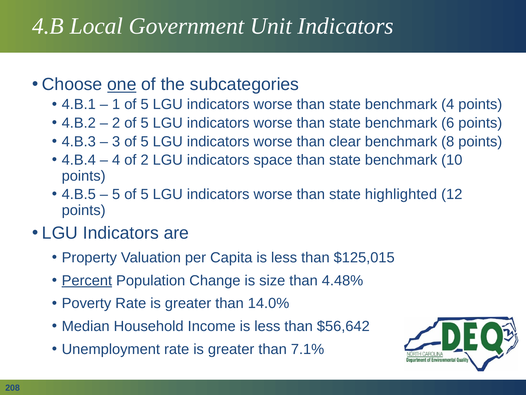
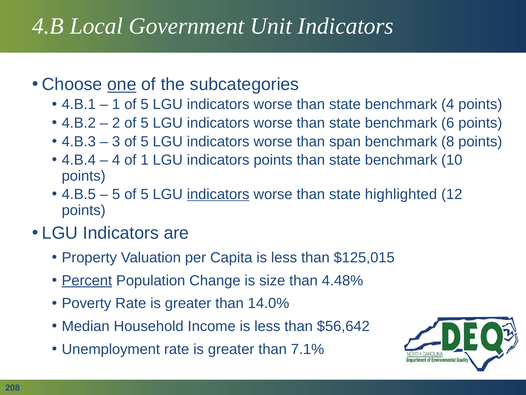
clear: clear -> span (345, 141)
of 2: 2 -> 1 (145, 160)
indicators space: space -> points (273, 160)
indicators underline: none -> present (218, 194)
